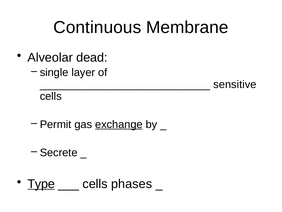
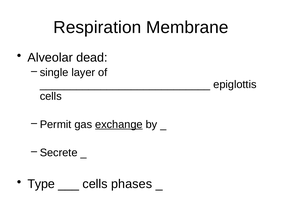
Continuous: Continuous -> Respiration (97, 27)
sensitive: sensitive -> epiglottis (235, 84)
Type underline: present -> none (41, 183)
